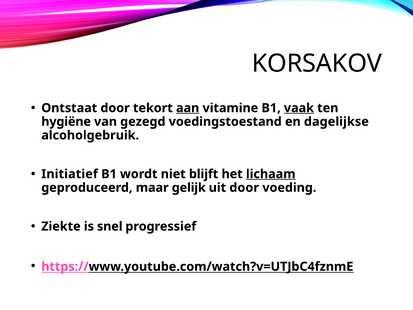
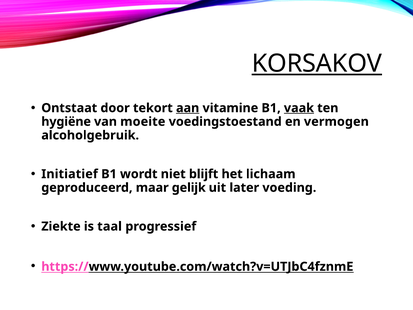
KORSAKOV underline: none -> present (317, 64)
gezegd: gezegd -> moeite (143, 122)
dagelijkse: dagelijkse -> vermogen (336, 122)
lichaam underline: present -> none (271, 174)
uit door: door -> later (244, 188)
snel: snel -> taal (110, 226)
